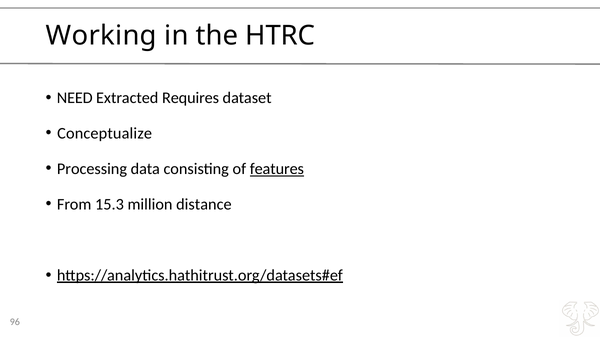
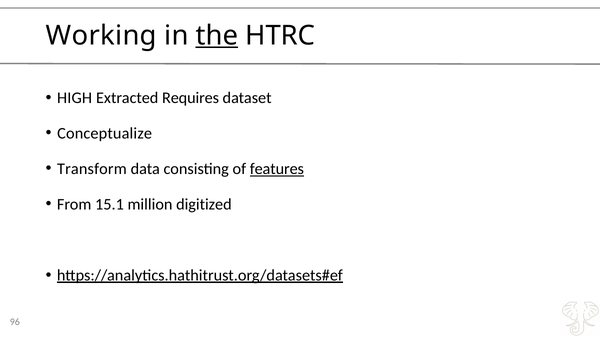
the underline: none -> present (217, 36)
NEED: NEED -> HIGH (75, 98)
Processing: Processing -> Transform (92, 169)
15.3: 15.3 -> 15.1 (109, 205)
distance: distance -> digitized (204, 205)
